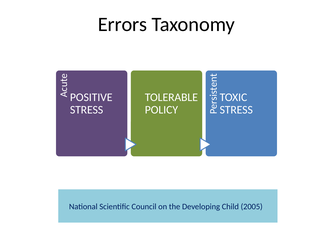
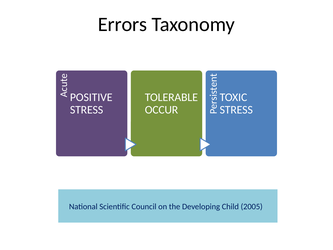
POLICY: POLICY -> OCCUR (161, 110)
